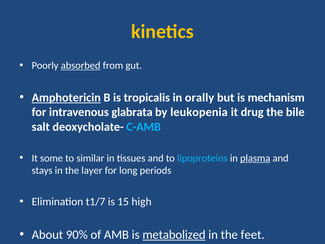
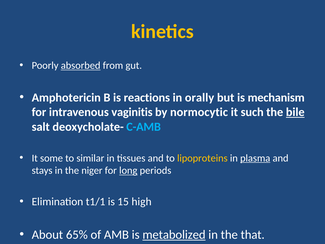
Amphotericin underline: present -> none (66, 97)
tropicalis: tropicalis -> reactions (147, 97)
glabrata: glabrata -> vaginitis (132, 112)
leukopenia: leukopenia -> normocytic (199, 112)
drug: drug -> such (252, 112)
bile underline: none -> present (295, 112)
lipoproteins colour: light blue -> yellow (202, 158)
layer: layer -> niger (92, 170)
long underline: none -> present (128, 170)
t1/7: t1/7 -> t1/1 (96, 201)
90%: 90% -> 65% (77, 234)
feet: feet -> that (253, 234)
